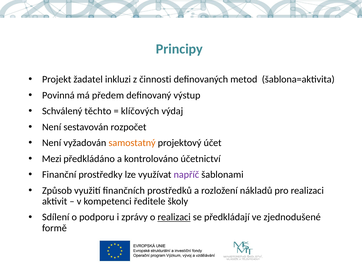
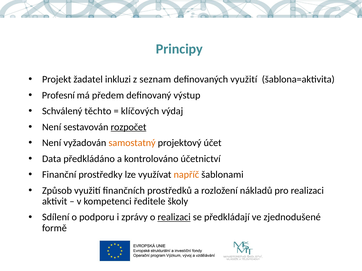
činnosti: činnosti -> seznam (155, 79)
definovaných metod: metod -> využití (244, 79)
Povinná: Povinná -> Profesní (58, 95)
rozpočet underline: none -> present (129, 127)
Mezi: Mezi -> Data (52, 159)
napříč colour: purple -> orange (186, 175)
